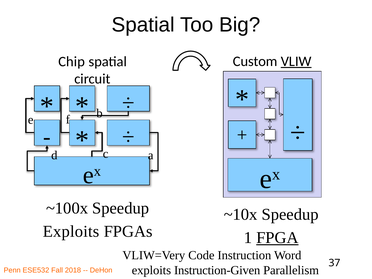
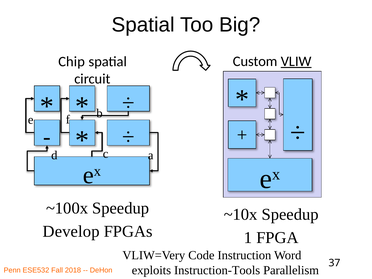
Exploits: Exploits -> Develop (71, 231)
FPGA underline: present -> none (277, 238)
Instruction-Given: Instruction-Given -> Instruction-Tools (217, 270)
